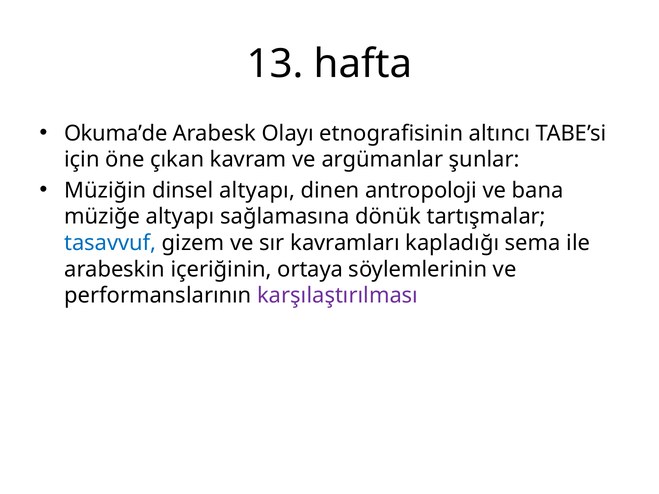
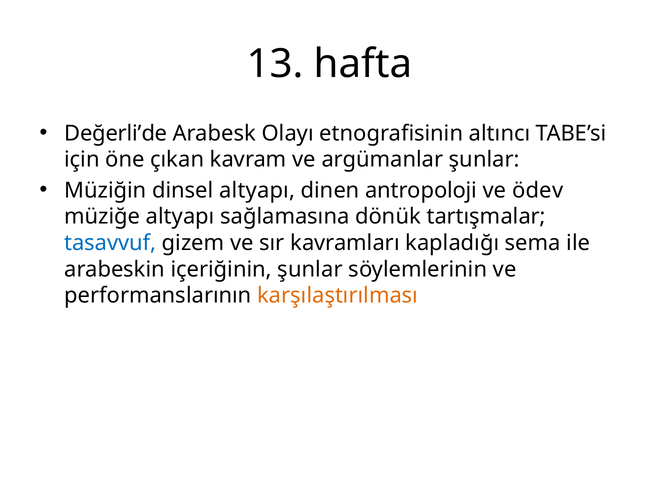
Okuma’de: Okuma’de -> Değerli’de (116, 133)
bana: bana -> ödev (538, 190)
içeriğinin ortaya: ortaya -> şunlar (310, 270)
karşılaştırılması colour: purple -> orange (338, 296)
